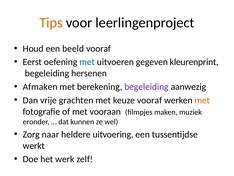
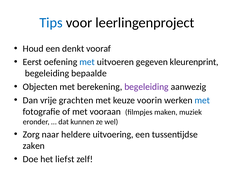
Tips colour: orange -> blue (51, 23)
beeld: beeld -> denkt (73, 48)
hersenen: hersenen -> bepaalde (89, 73)
Afmaken: Afmaken -> Objecten (40, 87)
keuze vooraf: vooraf -> voorin (150, 100)
met colour: orange -> blue (202, 100)
werkt: werkt -> zaken (34, 145)
werk: werk -> liefst (65, 159)
